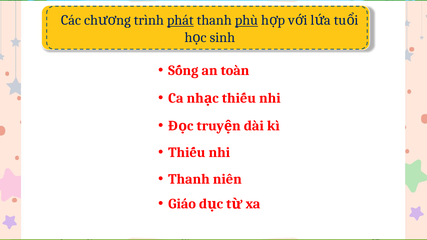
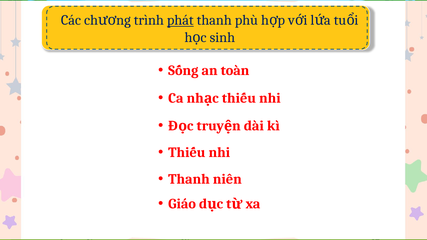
phù underline: present -> none (246, 20)
